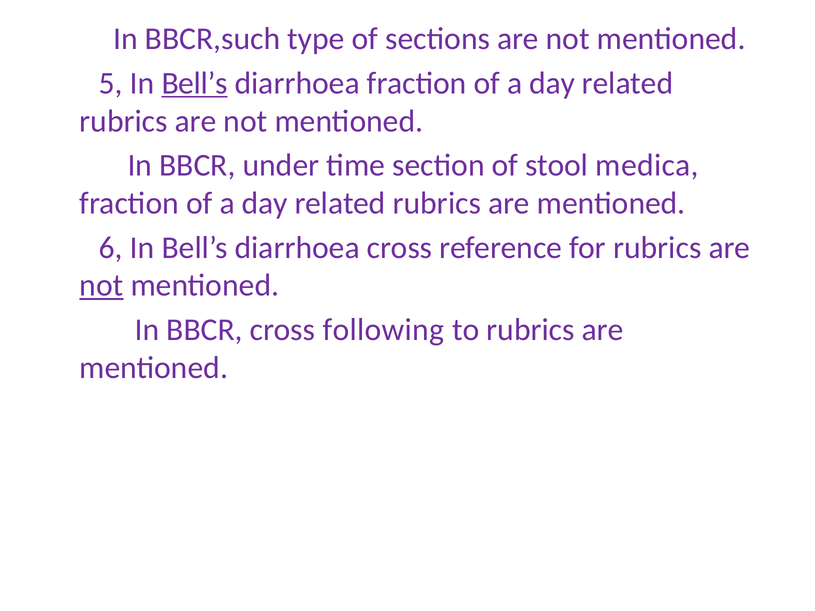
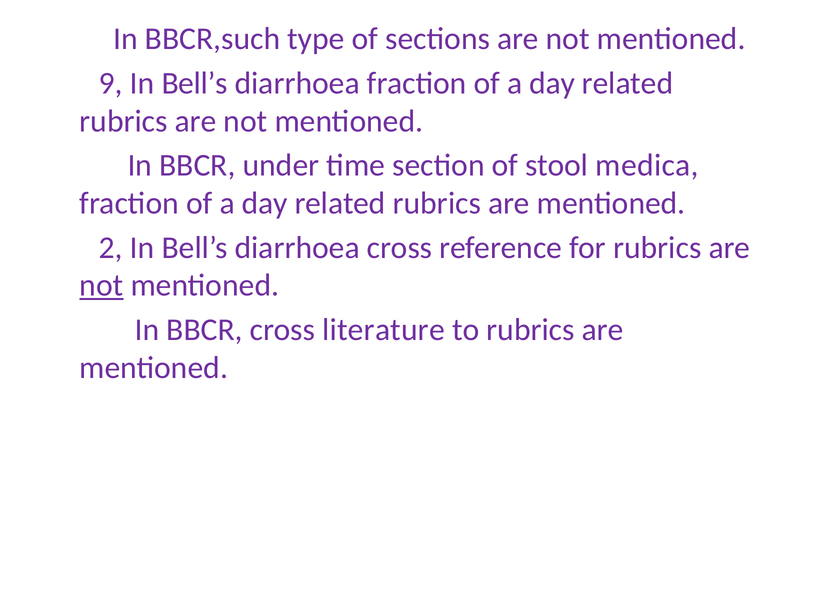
5: 5 -> 9 (111, 83)
Bell’s underline: present -> none (195, 83)
6: 6 -> 2 (111, 248)
following: following -> literature (384, 330)
